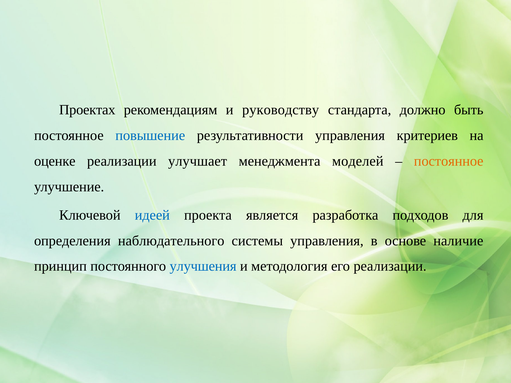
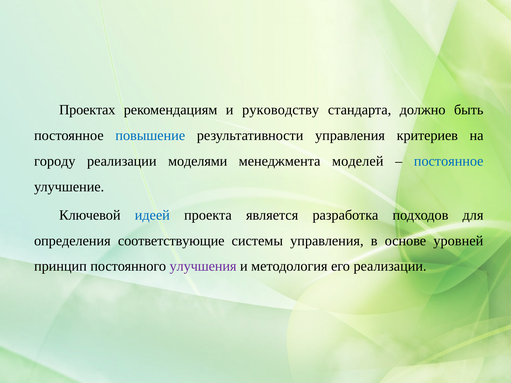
оценке: оценке -> городу (55, 161)
улучшает: улучшает -> моделями (198, 161)
постоянное colour: orange -> blue (449, 161)
наблюдательного: наблюдательного -> соответствующие (171, 241)
наличие: наличие -> уровней (458, 241)
улучшения colour: blue -> purple (203, 266)
